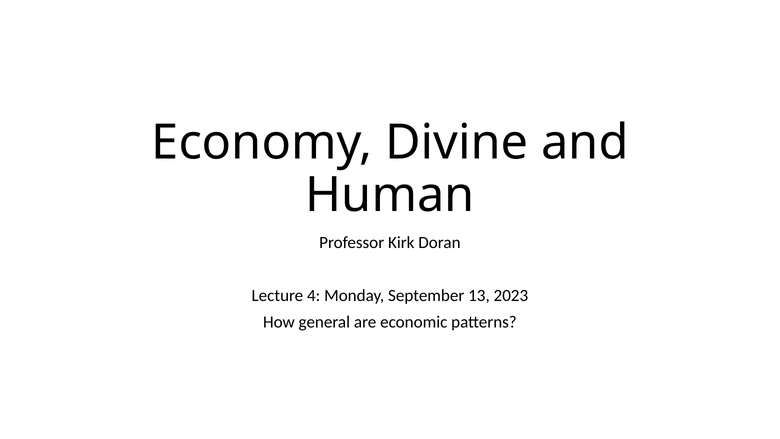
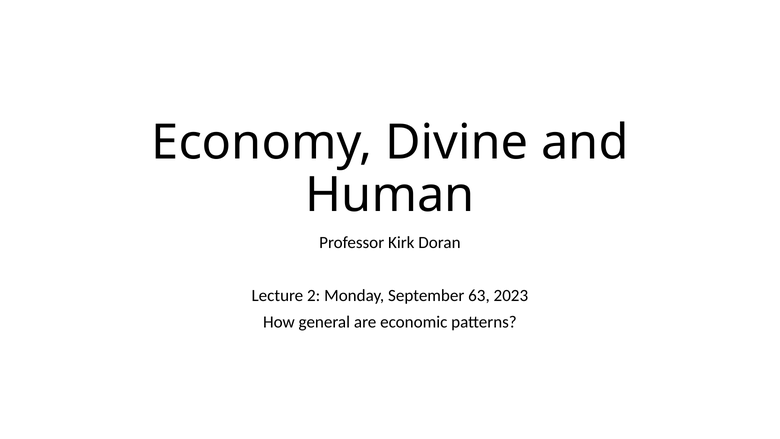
4: 4 -> 2 (314, 296)
13: 13 -> 63 (479, 296)
